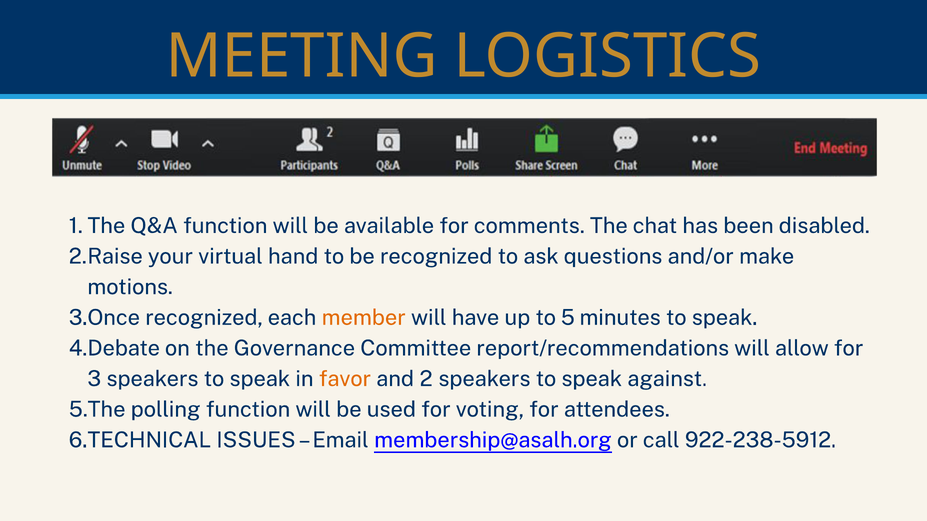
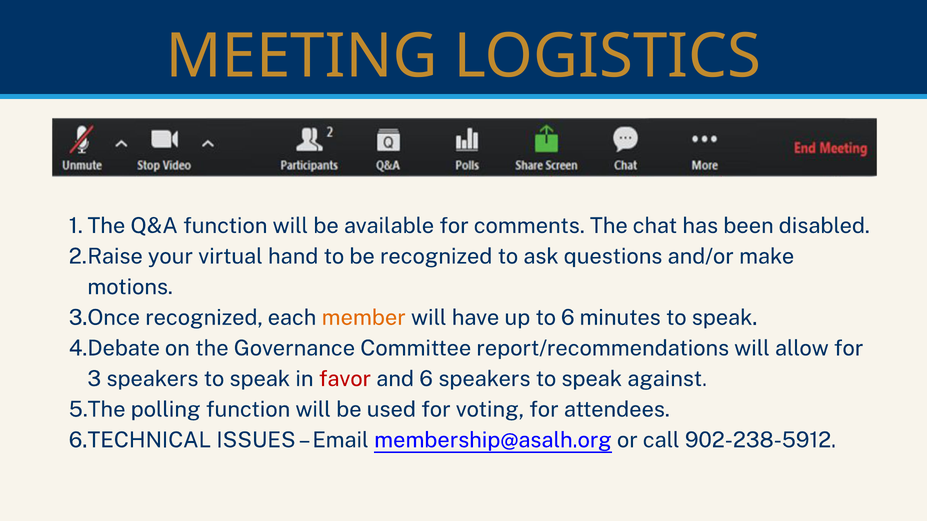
to 5: 5 -> 6 (568, 318)
favor colour: orange -> red (345, 379)
and 2: 2 -> 6 (426, 379)
922-238-5912: 922-238-5912 -> 902-238-5912 (760, 440)
